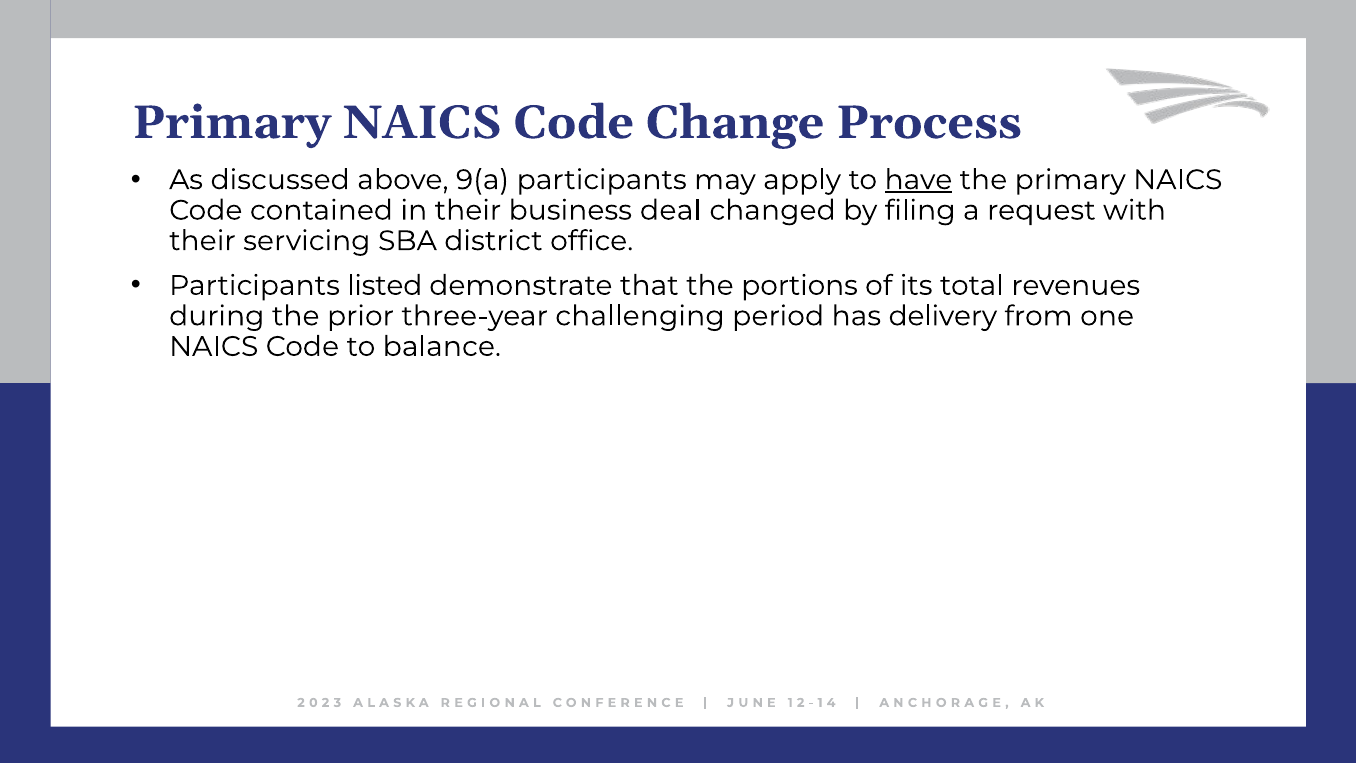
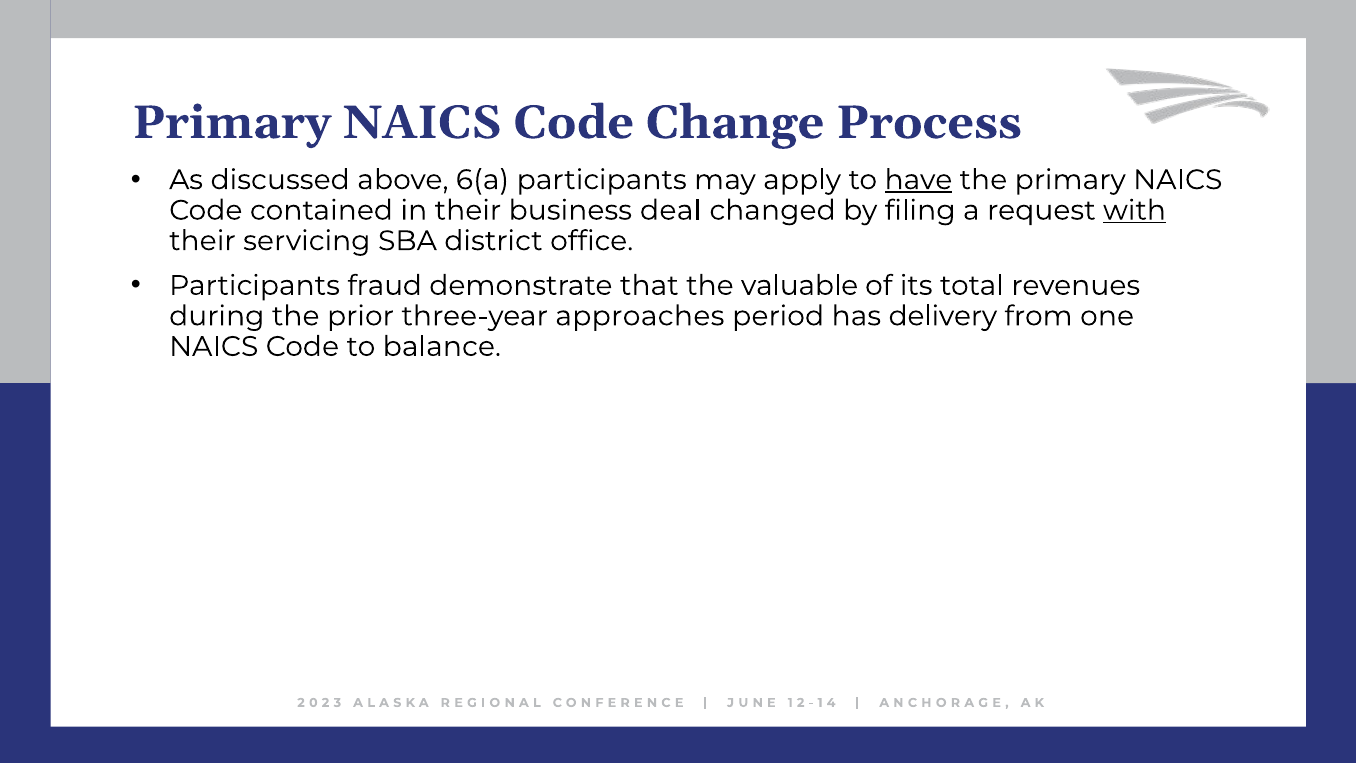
9(a: 9(a -> 6(a (482, 180)
with underline: none -> present (1135, 210)
listed: listed -> fraud (385, 285)
portions: portions -> valuable (800, 285)
challenging: challenging -> approaches (640, 316)
